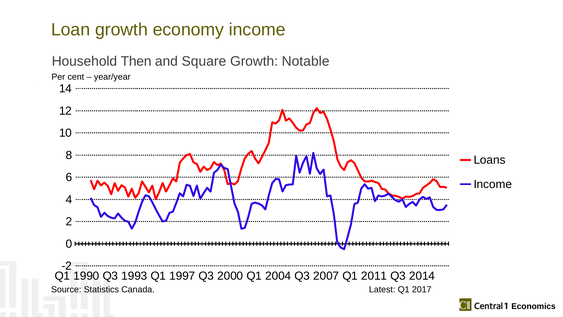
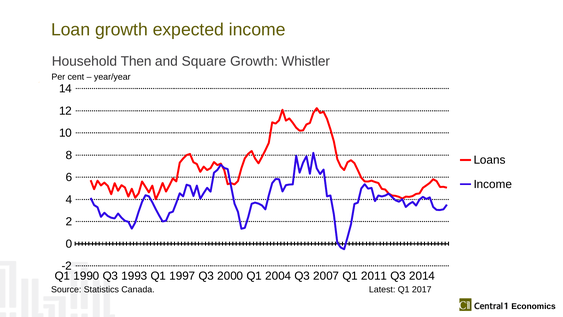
economy: economy -> expected (188, 30)
Notable: Notable -> Whistler (306, 61)
